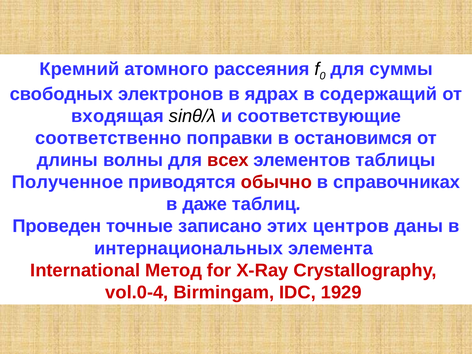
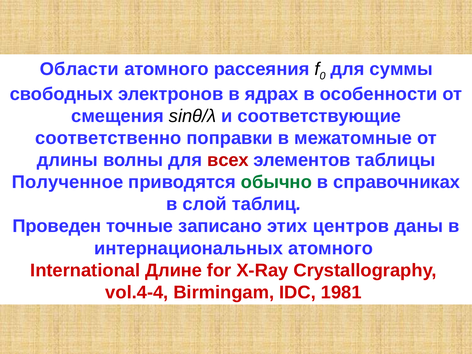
Кремний: Кремний -> Области (79, 69)
содержащий: содержащий -> особенности (379, 94)
входящая: входящая -> смещения (118, 116)
остановимся: остановимся -> межатомные (353, 138)
обычно colour: red -> green (276, 182)
даже: даже -> слой (205, 204)
интернациональных элемента: элемента -> атомного (330, 248)
Метод: Метод -> Длине (174, 270)
vol.0-4: vol.0-4 -> vol.4-4 (137, 292)
1929: 1929 -> 1981 (341, 292)
